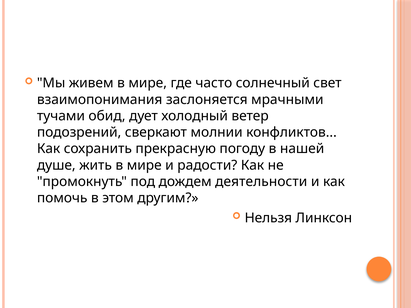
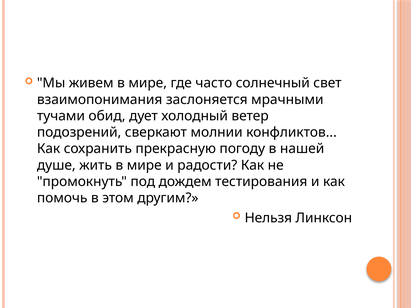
деятельности: деятельности -> тестирования (261, 182)
